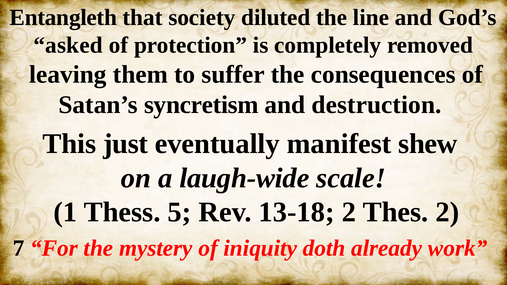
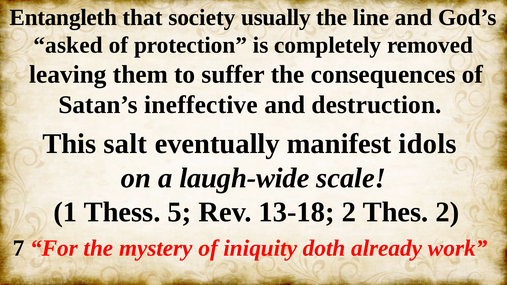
diluted: diluted -> usually (276, 17)
syncretism: syncretism -> ineffective (201, 105)
just: just -> salt (125, 144)
shew: shew -> idols (428, 144)
